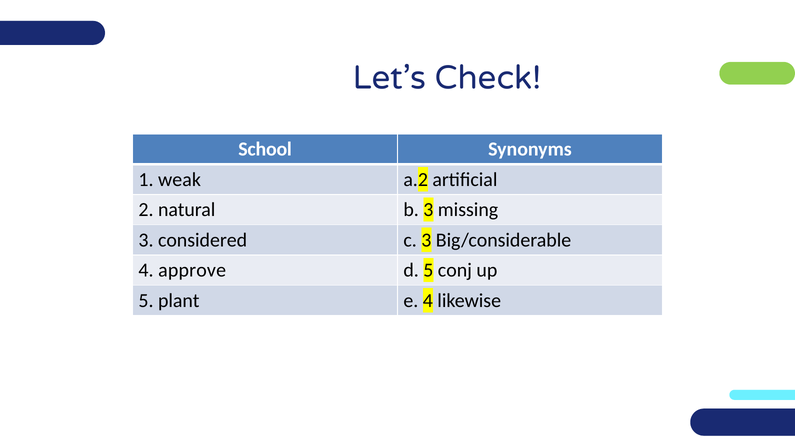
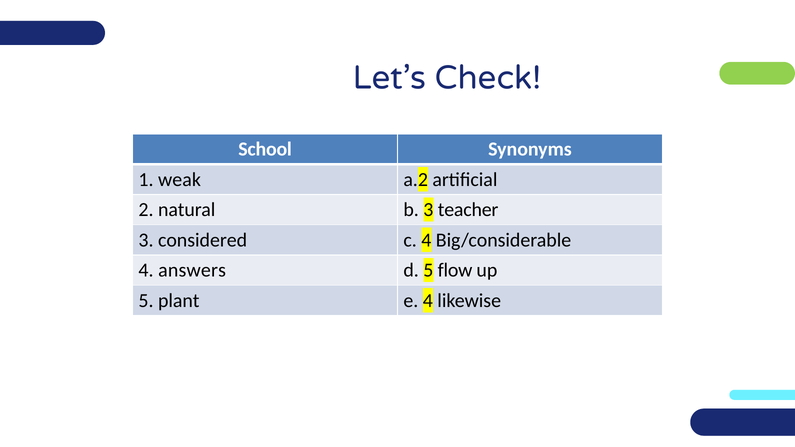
missing: missing -> teacher (468, 210)
c 3: 3 -> 4 (426, 240)
approve: approve -> answers (192, 270)
conj: conj -> flow (455, 270)
